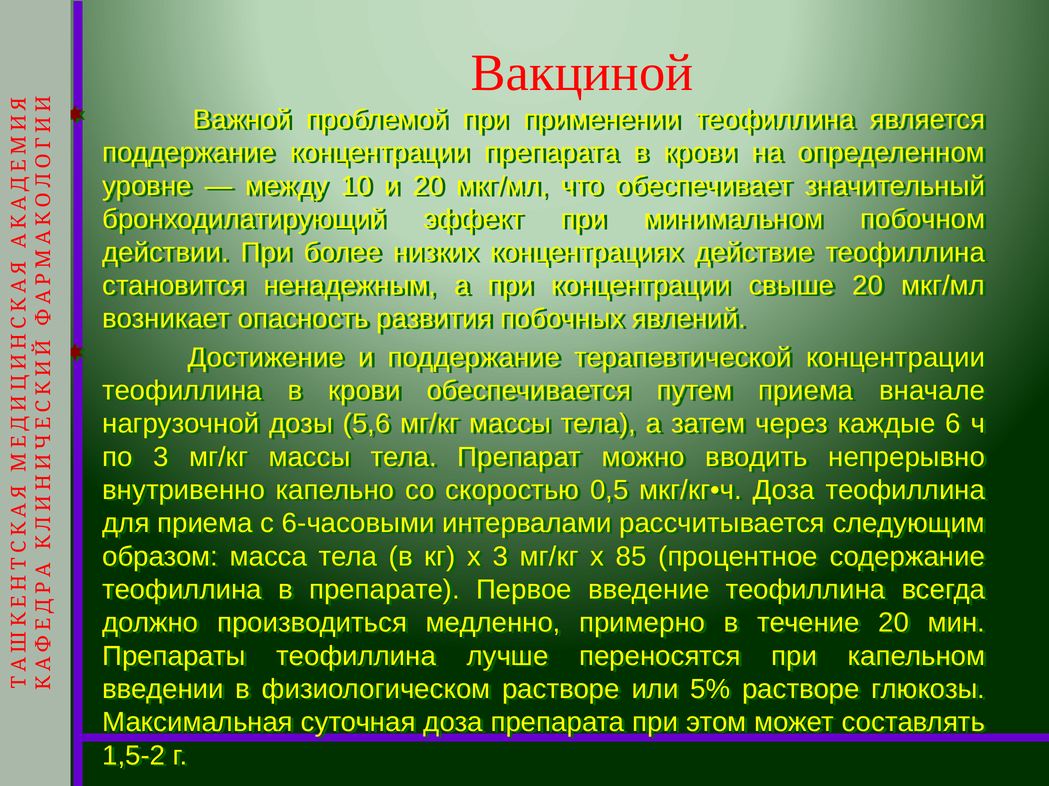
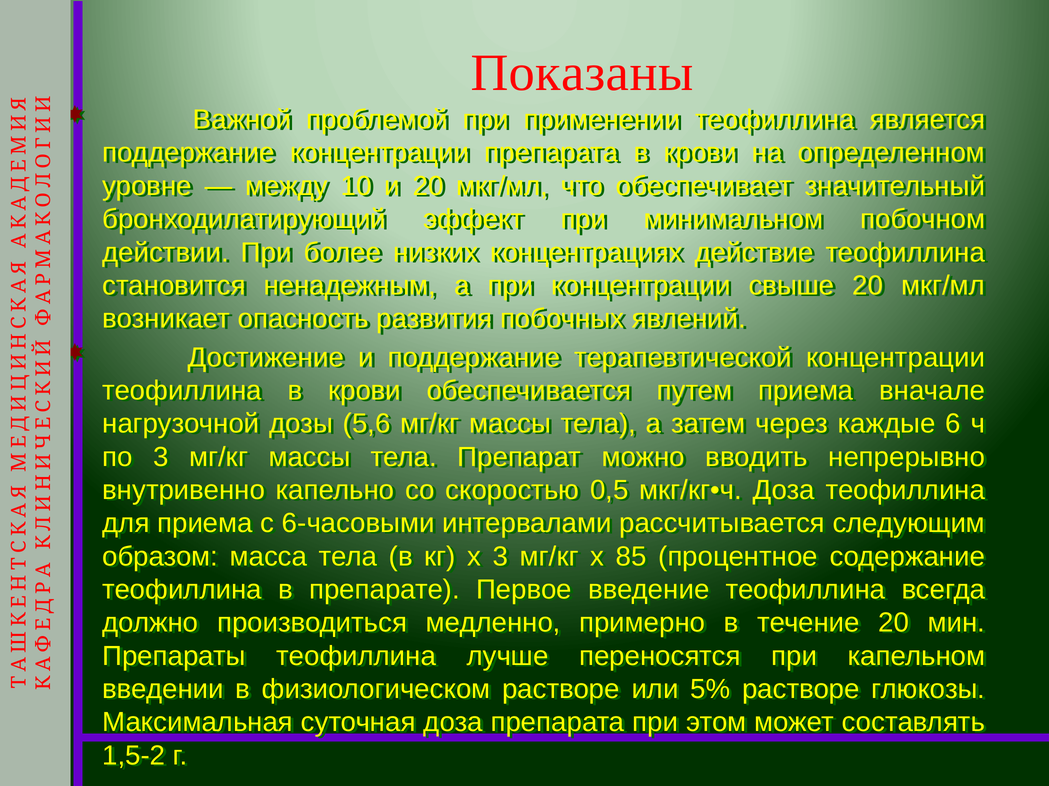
Вакциной: Вакциной -> Показаны (582, 73)
